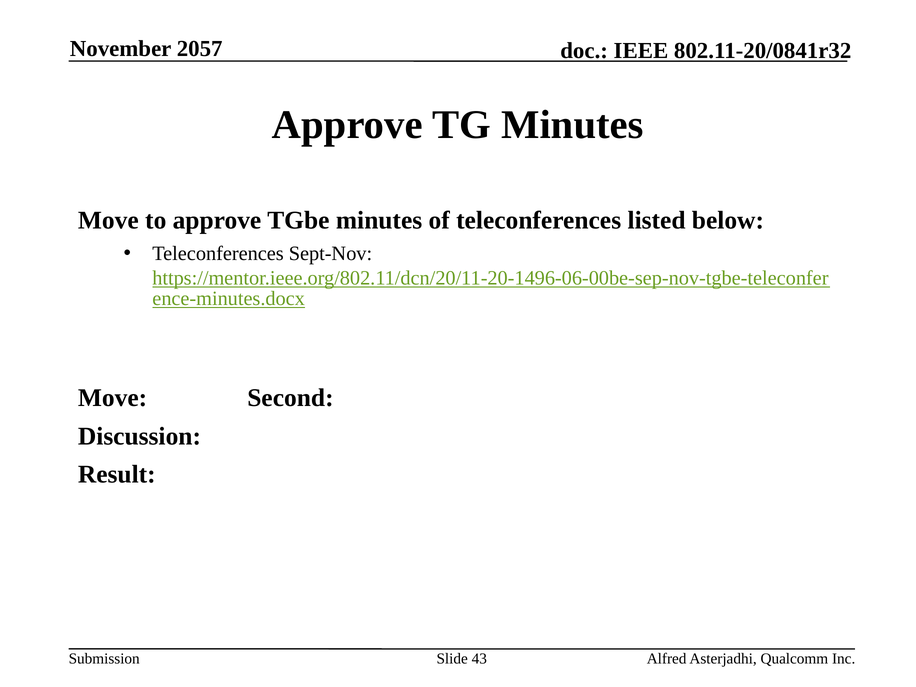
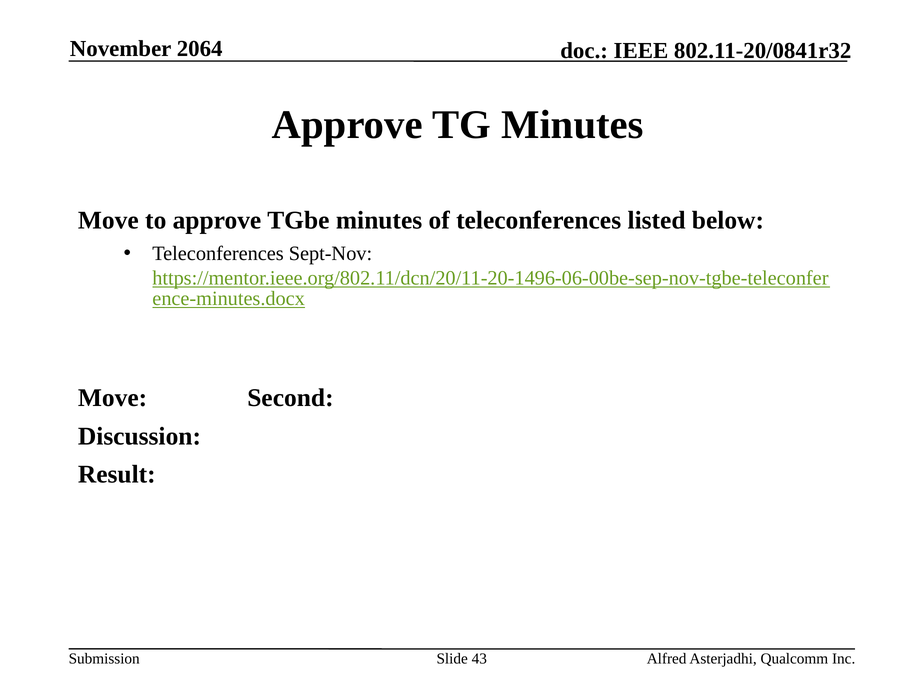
2057: 2057 -> 2064 (200, 49)
